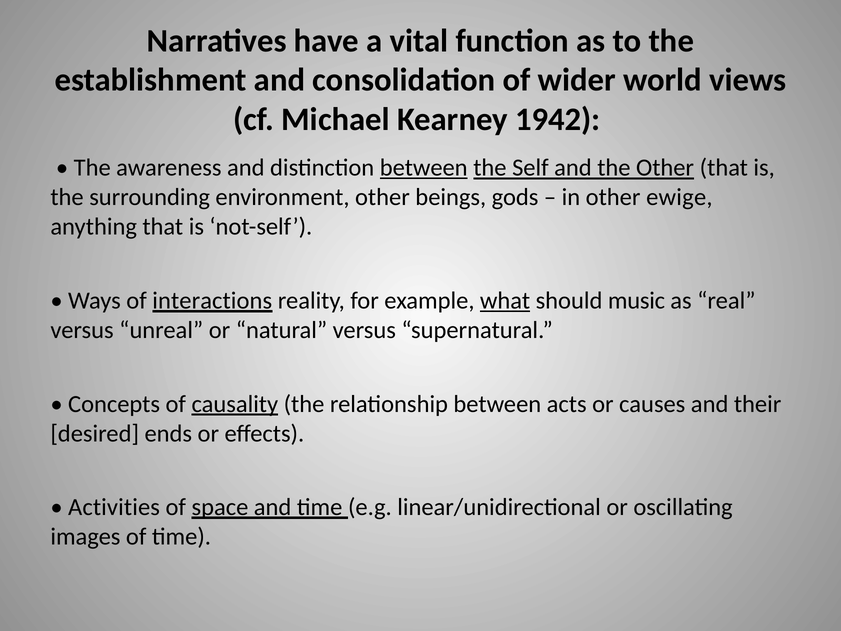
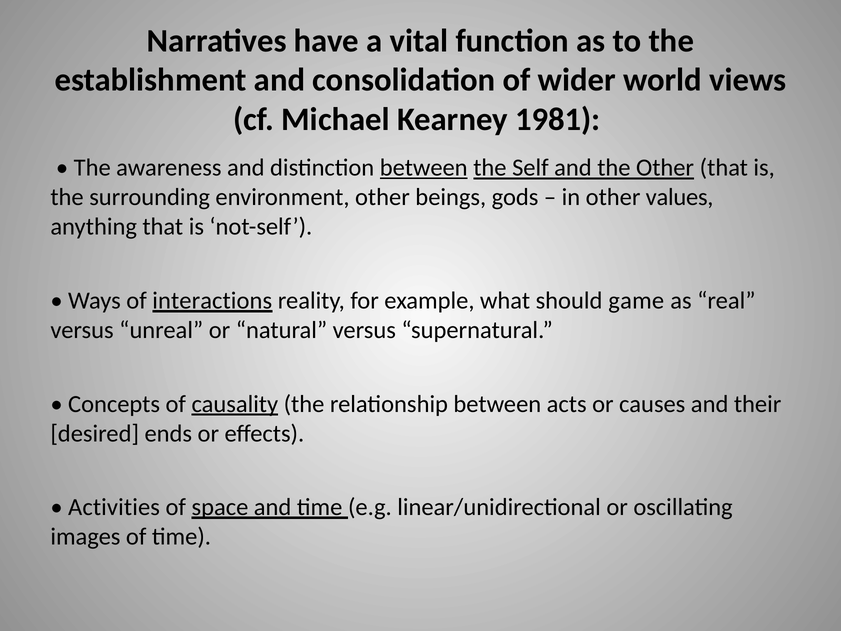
1942: 1942 -> 1981 (558, 119)
ewige: ewige -> values (680, 197)
what underline: present -> none (505, 301)
music: music -> game (636, 301)
